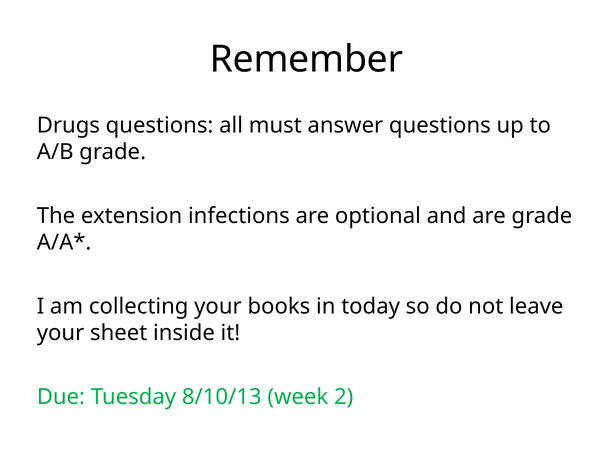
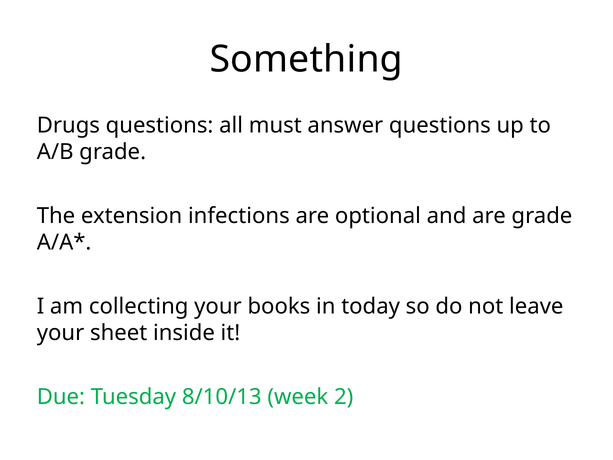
Remember: Remember -> Something (306, 59)
